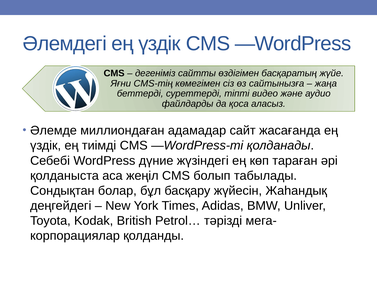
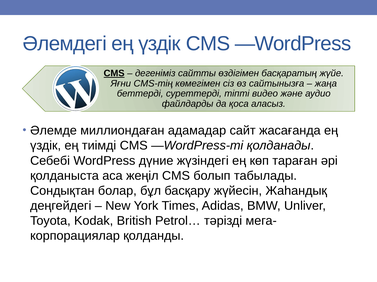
CMS underline: none -> present (114, 74)
